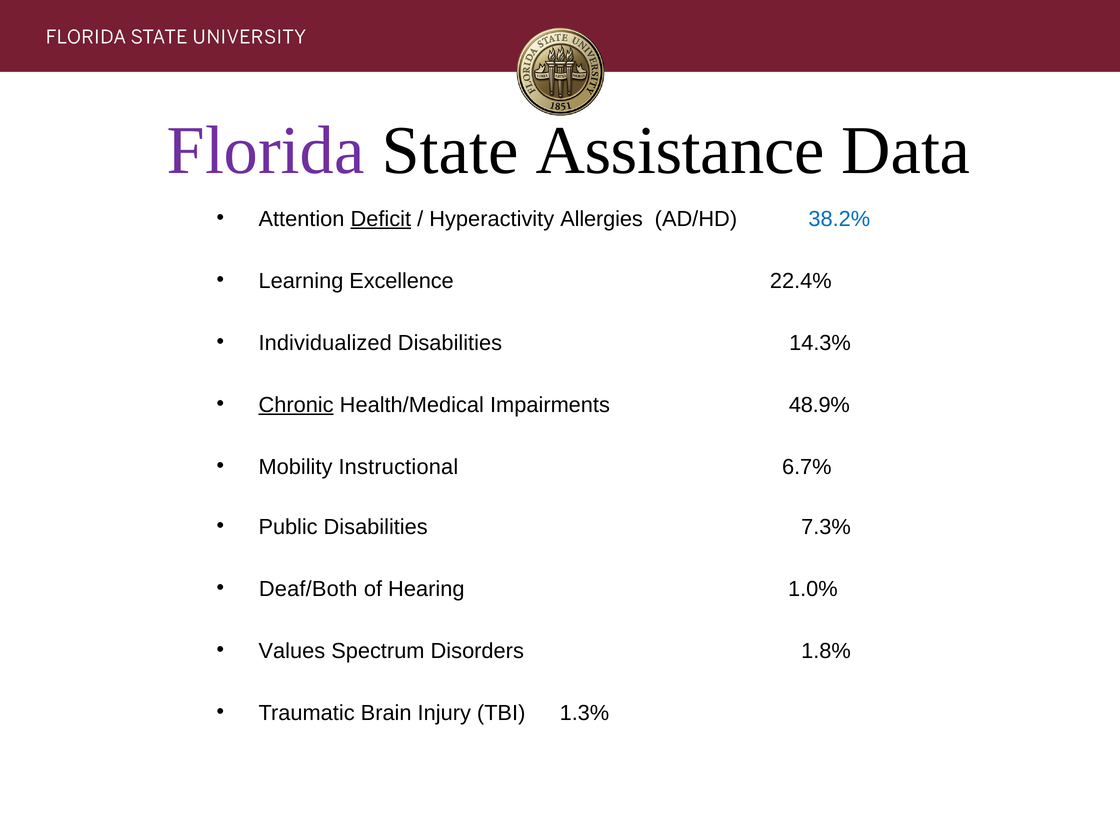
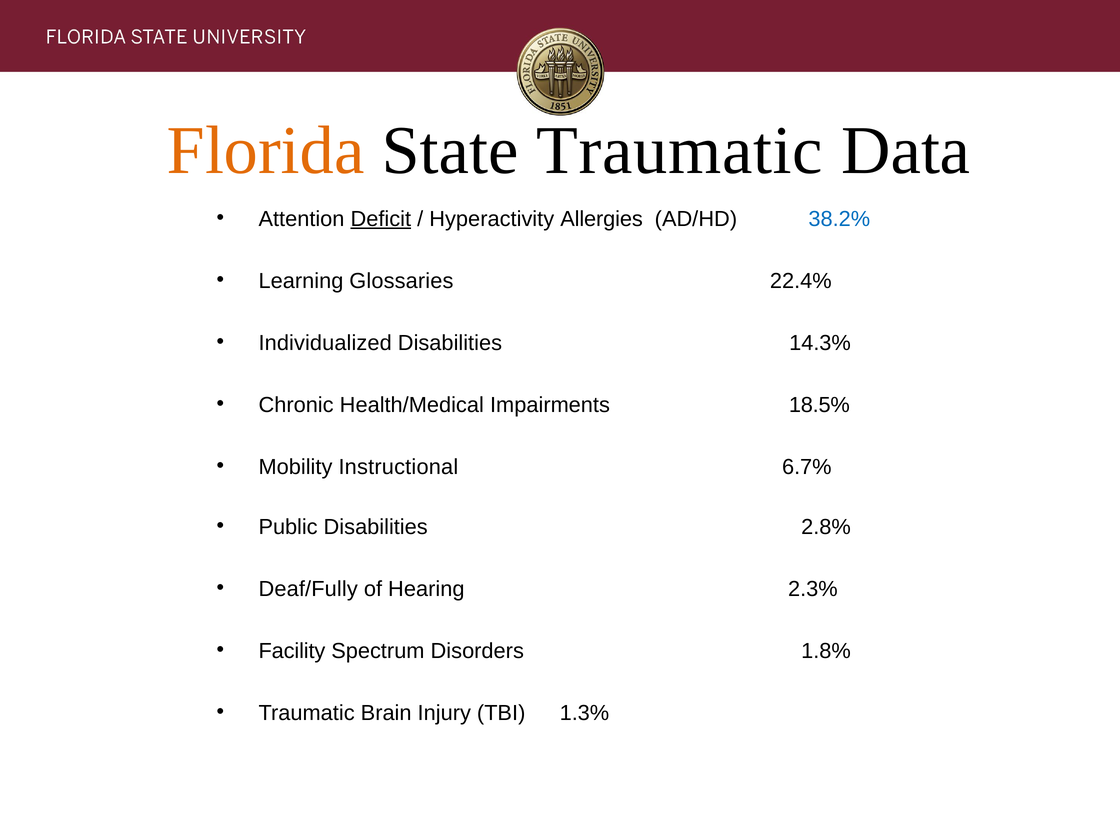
Florida colour: purple -> orange (266, 151)
State Assistance: Assistance -> Traumatic (679, 151)
Excellence: Excellence -> Glossaries (401, 281)
Chronic underline: present -> none (296, 405)
48.9%: 48.9% -> 18.5% (819, 405)
7.3%: 7.3% -> 2.8% (826, 527)
Deaf/Both: Deaf/Both -> Deaf/Fully (308, 589)
1.0%: 1.0% -> 2.3% (813, 589)
Values: Values -> Facility (292, 651)
